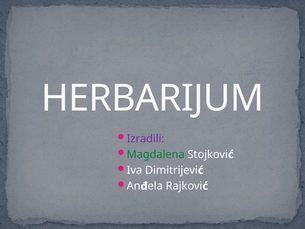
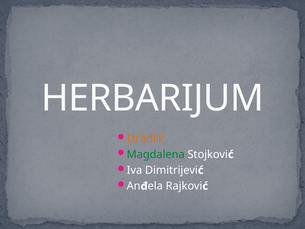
Izradili colour: purple -> orange (146, 139)
